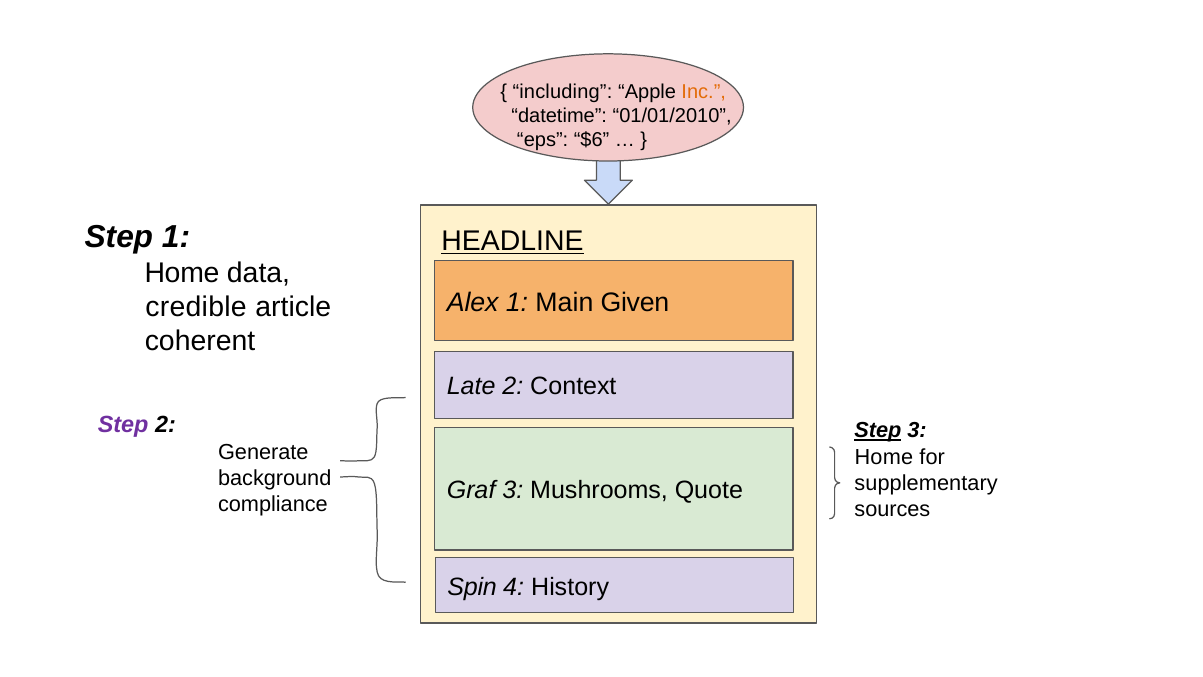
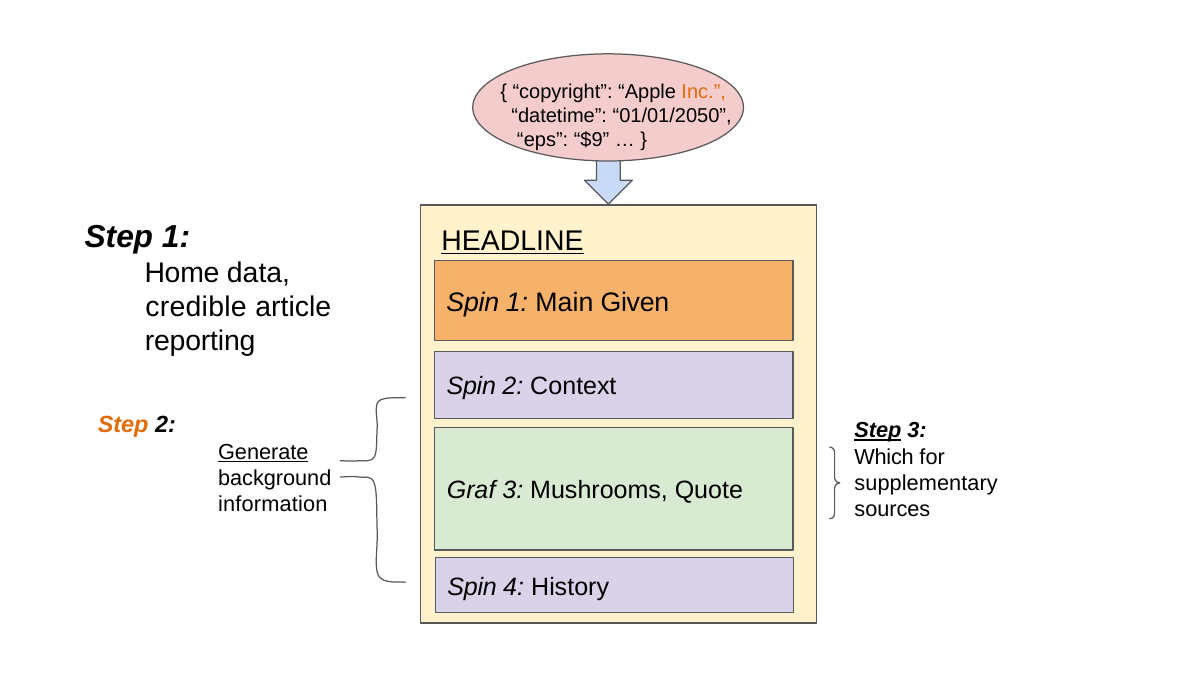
including: including -> copyright (563, 92)
01/01/2010: 01/01/2010 -> 01/01/2050 (672, 116)
$6: $6 -> $9 (592, 140)
Alex: Alex -> Spin (473, 303)
coherent: coherent -> reporting (200, 341)
Late: Late -> Spin (471, 386)
Step colour: purple -> orange (123, 425)
Generate underline: none -> present (263, 452)
Home: Home -> Which (884, 457)
compliance: compliance -> information (273, 504)
